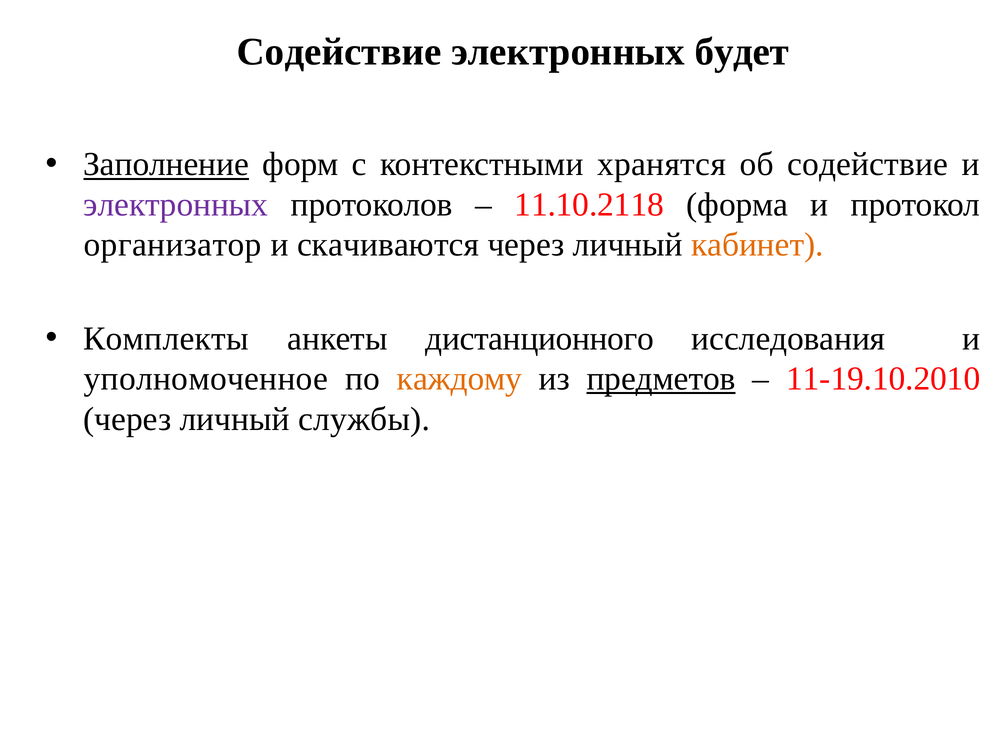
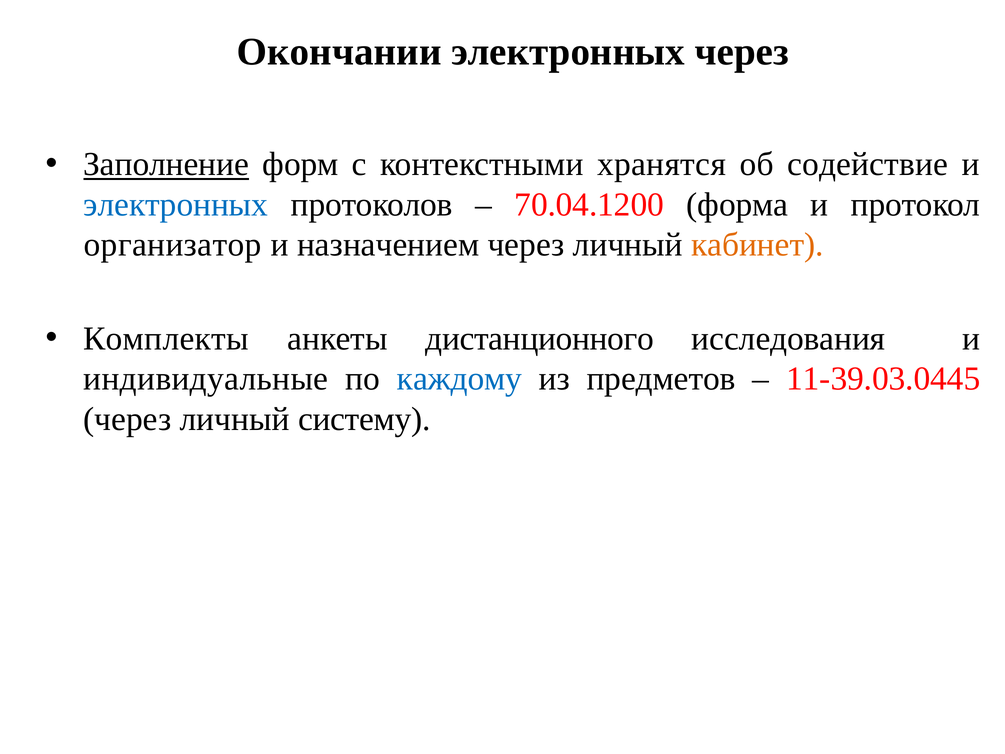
Содействие: Содействие -> Окончании (339, 52)
электронных будет: будет -> через (742, 52)
электронных colour: purple -> blue (176, 205)
11.10.2118: 11.10.2118 -> 70.04.1200 (589, 205)
скачиваются: скачиваются -> назначением (388, 245)
уполномоченное: уполномоченное -> индивидуальные (206, 379)
каждому colour: orange -> blue (459, 379)
предметов underline: present -> none (661, 379)
11-19.10.2010: 11-19.10.2010 -> 11-39.03.0445 (883, 379)
службы: службы -> систему (364, 419)
